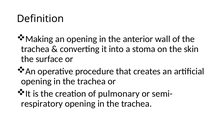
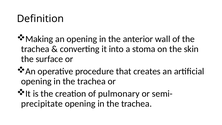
respiratory: respiratory -> precipitate (42, 104)
